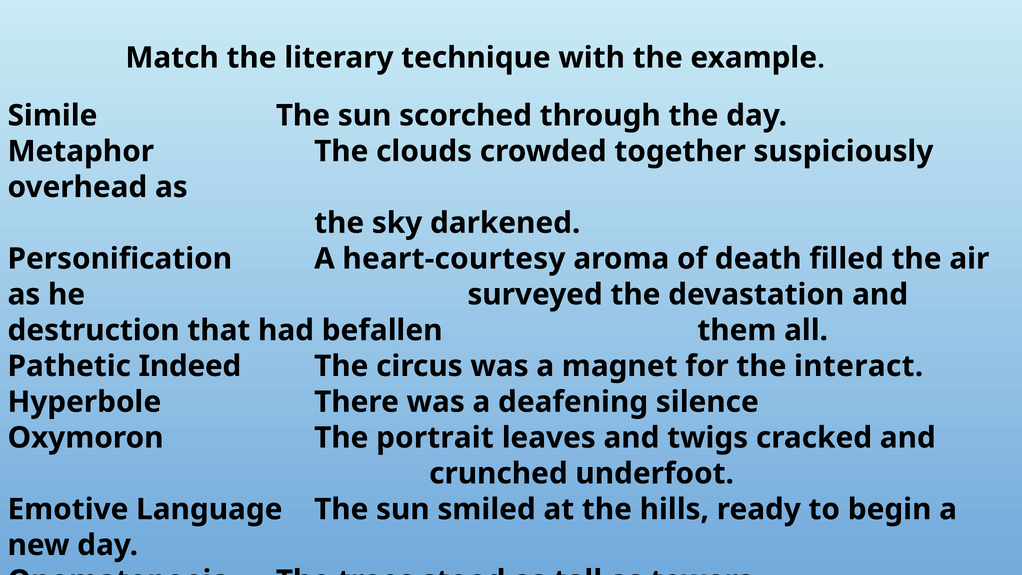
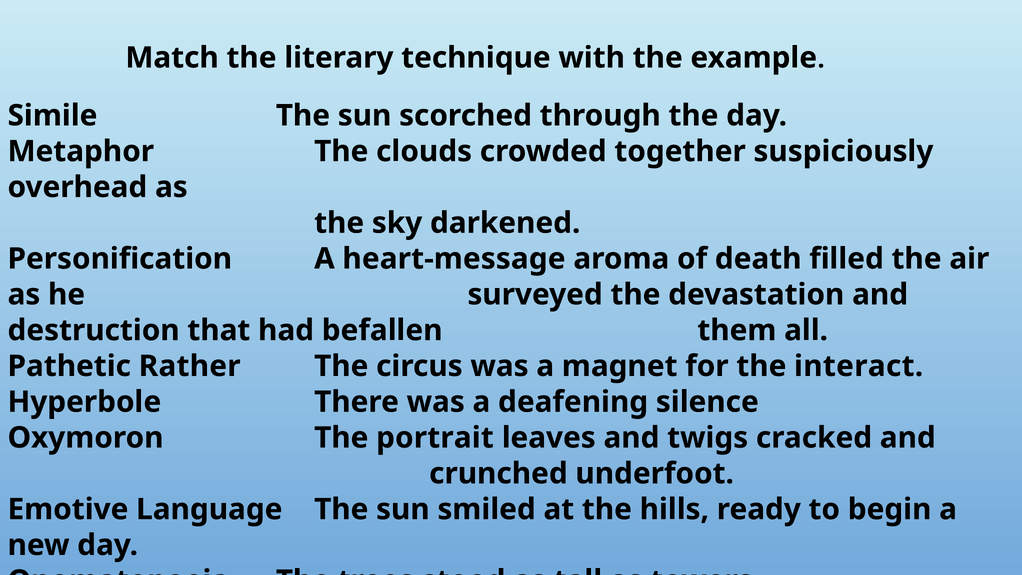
heart-courtesy: heart-courtesy -> heart-message (454, 259)
Indeed: Indeed -> Rather (190, 366)
